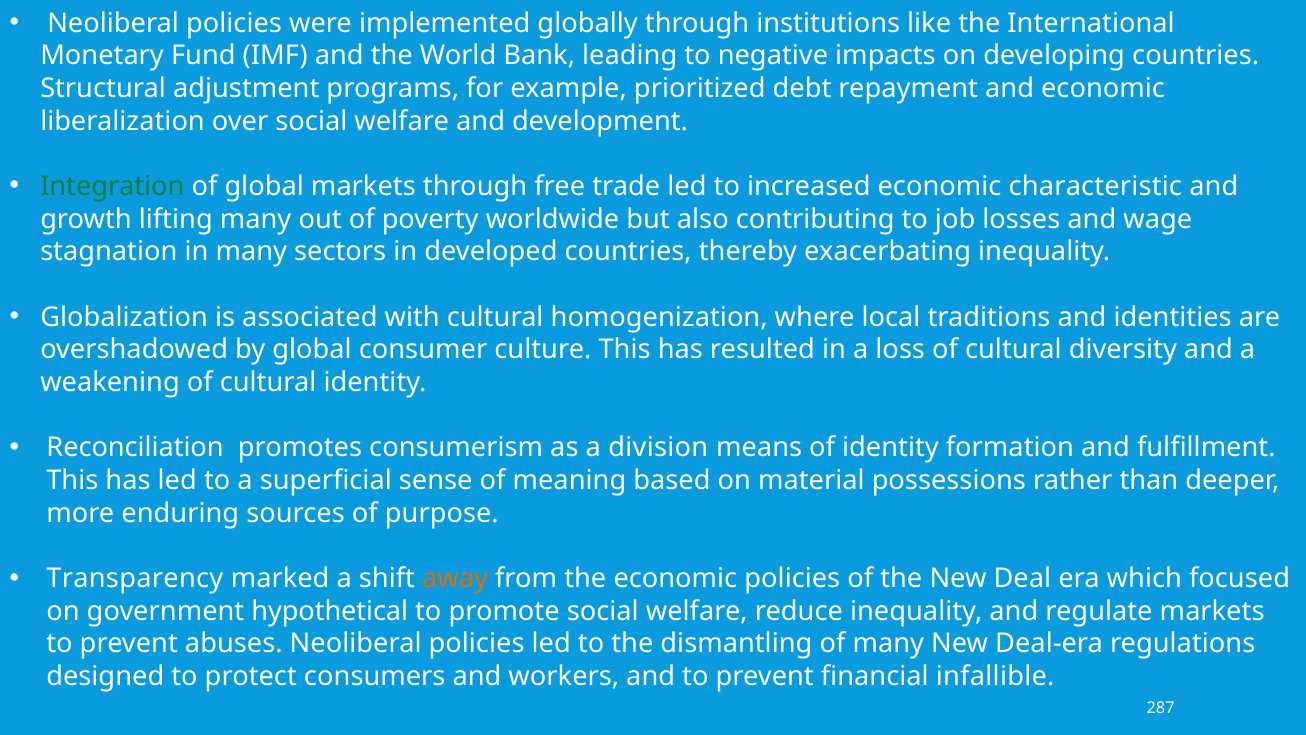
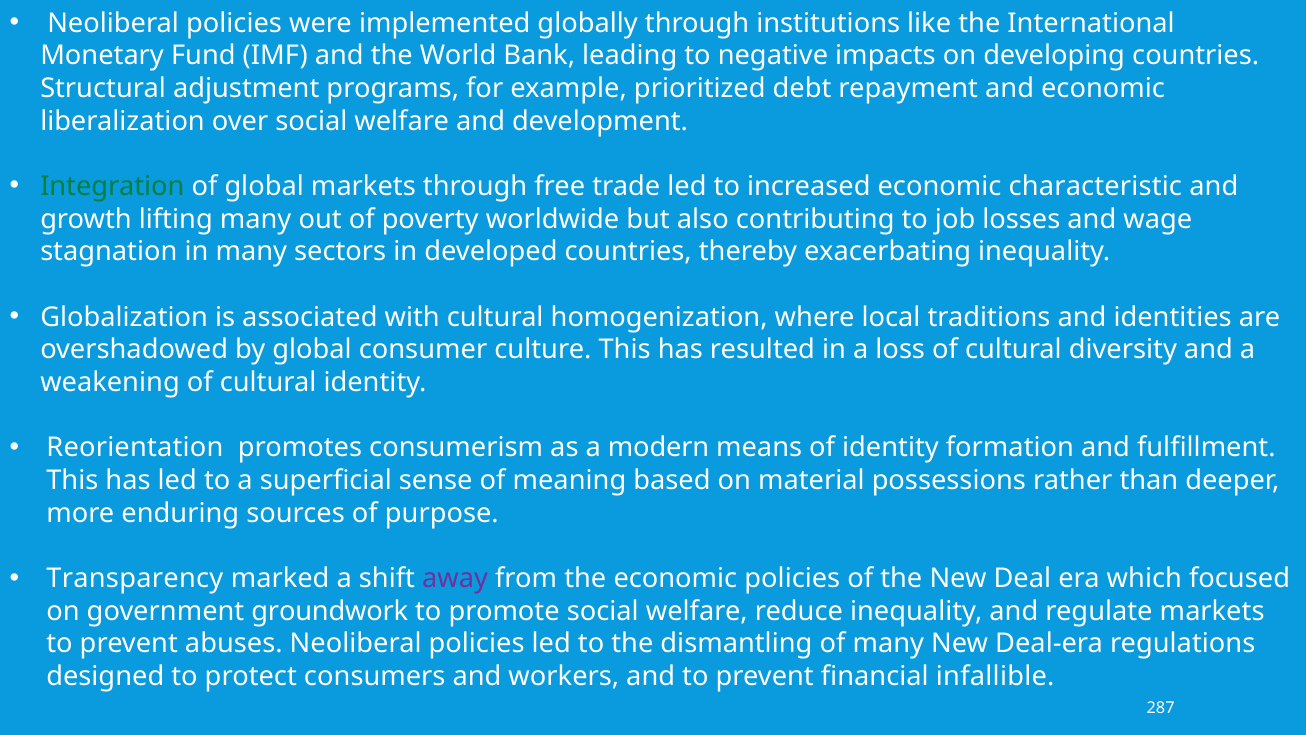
Reconciliation: Reconciliation -> Reorientation (135, 448)
division: division -> modern (659, 448)
away colour: orange -> purple (455, 578)
hypothetical: hypothetical -> groundwork (330, 611)
